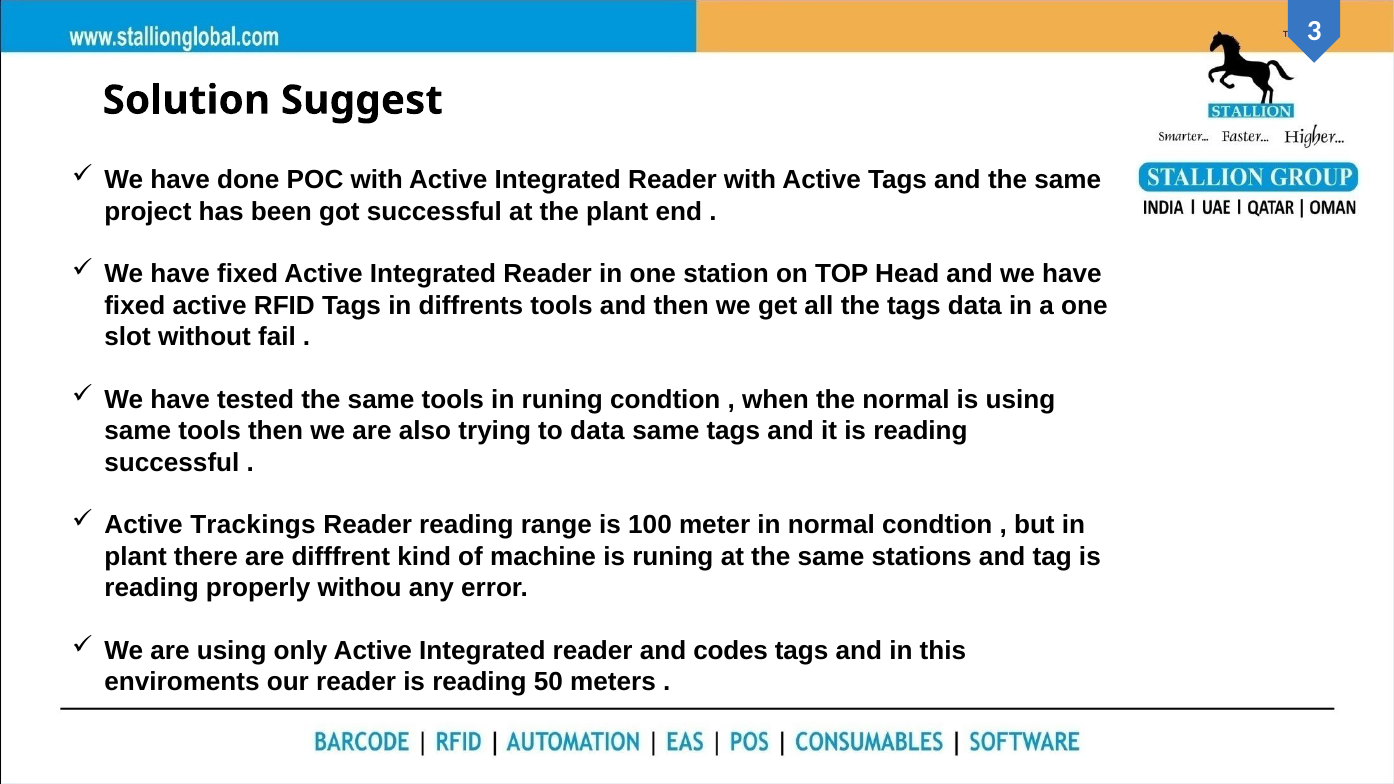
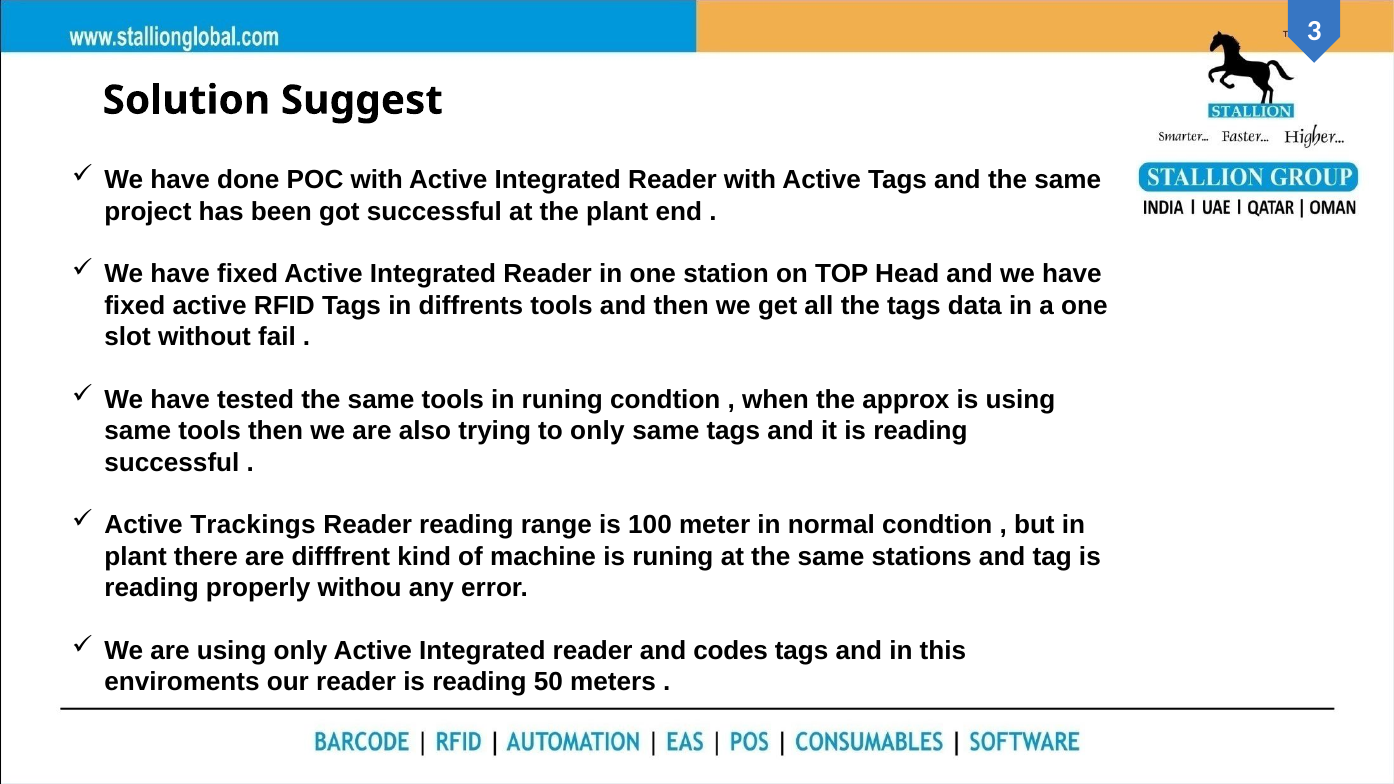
the normal: normal -> approx (906, 400)
to data: data -> only (597, 431)
